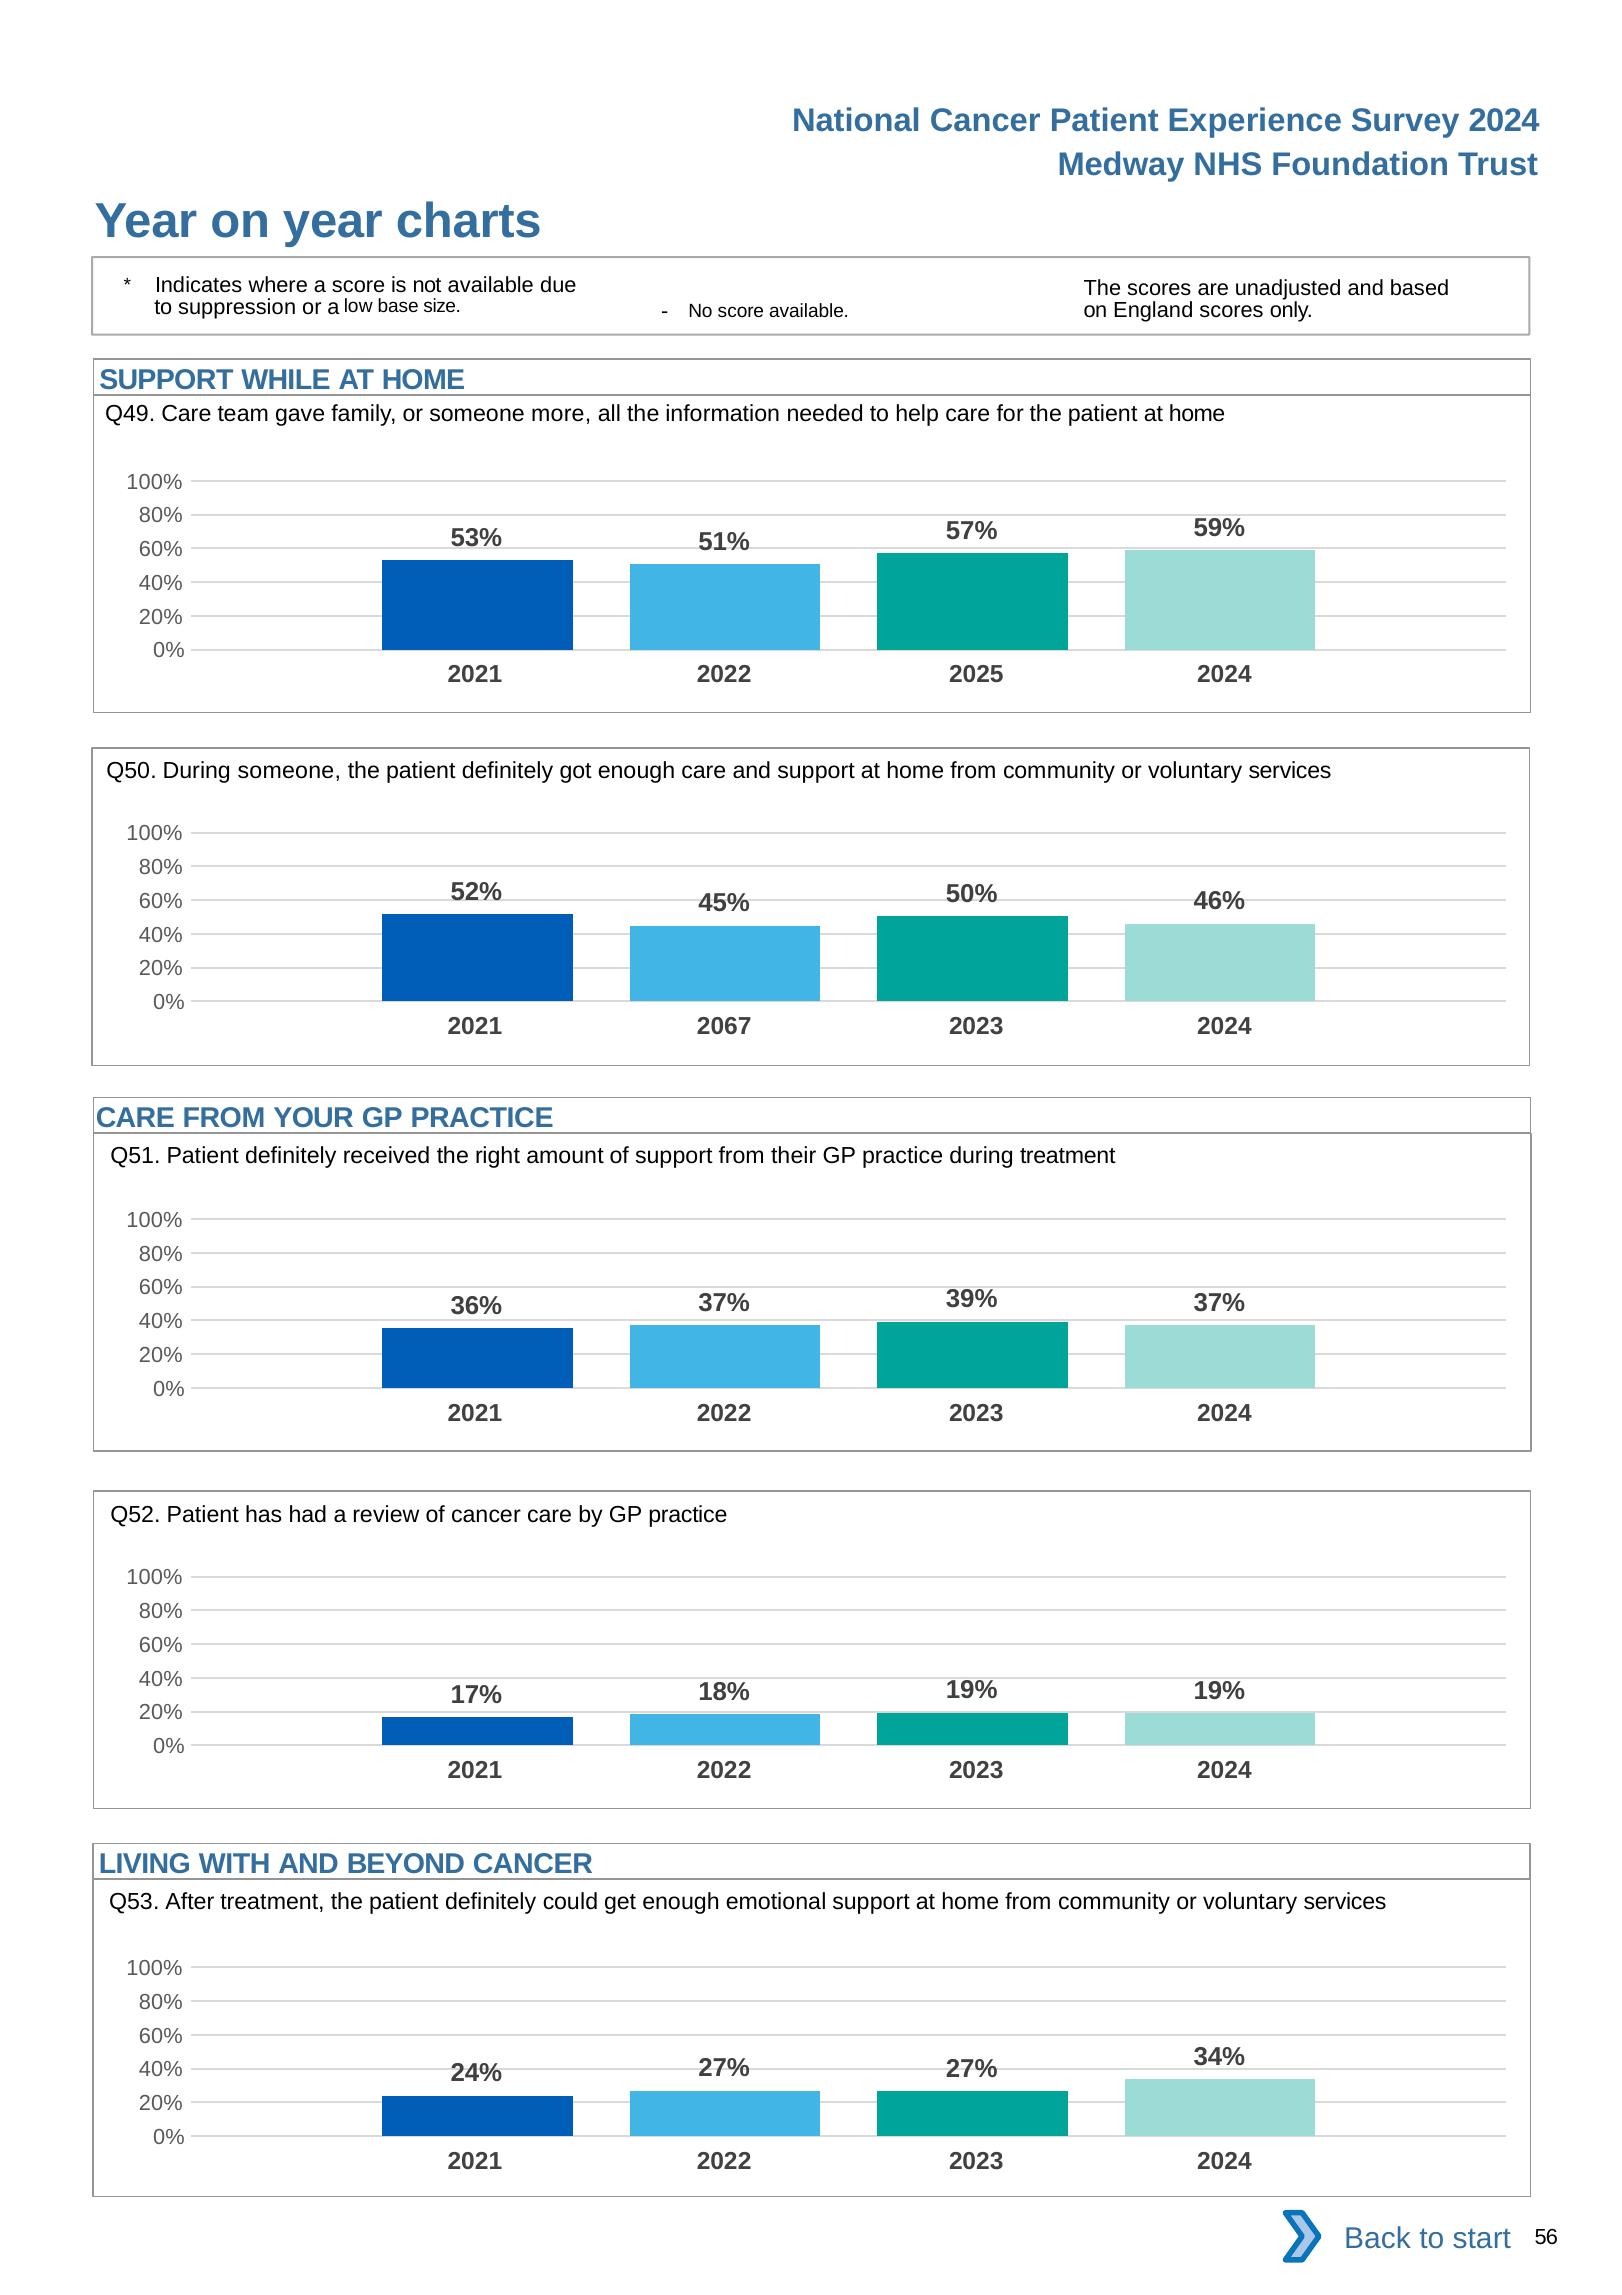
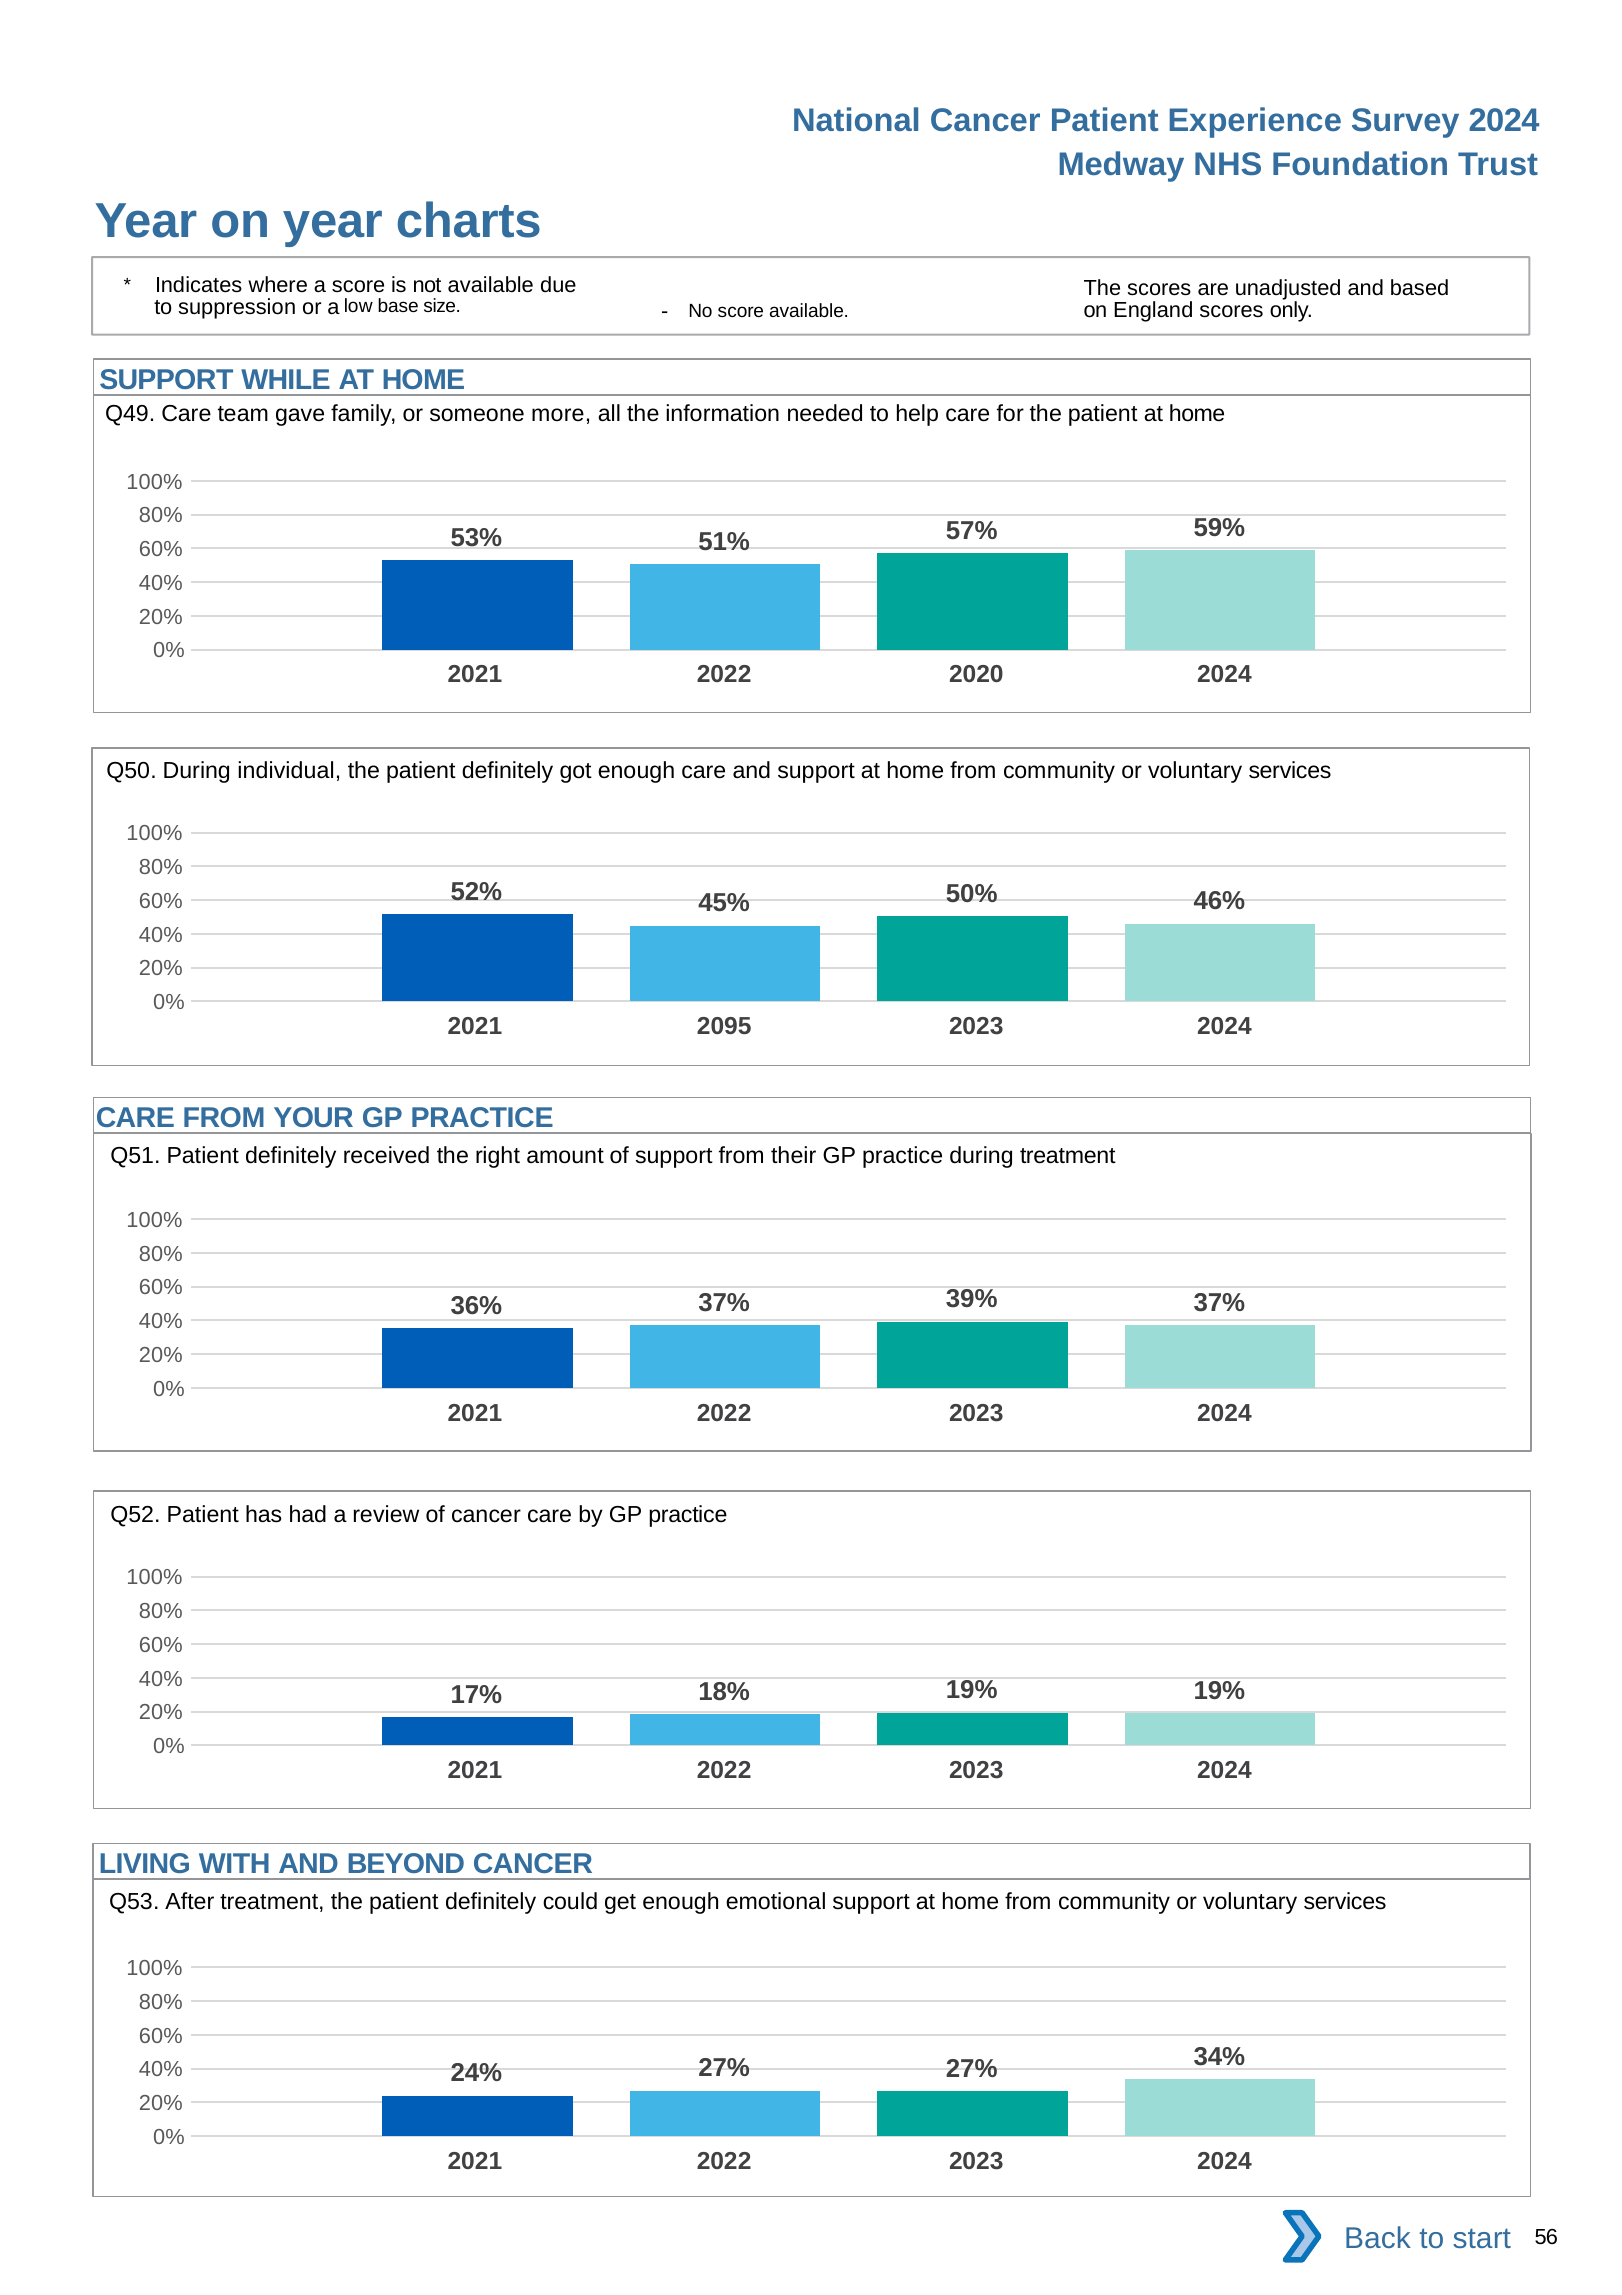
2025: 2025 -> 2020 (976, 675)
During someone: someone -> individual (289, 771)
2067: 2067 -> 2095 (724, 1027)
